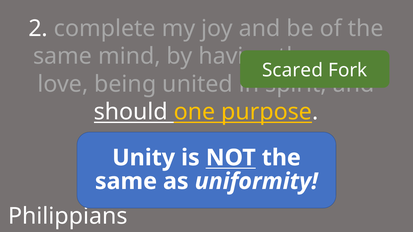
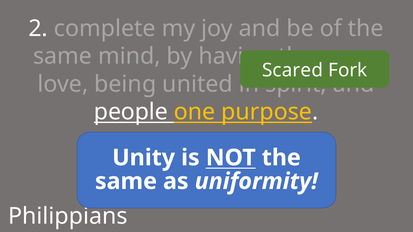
should: should -> people (131, 112)
